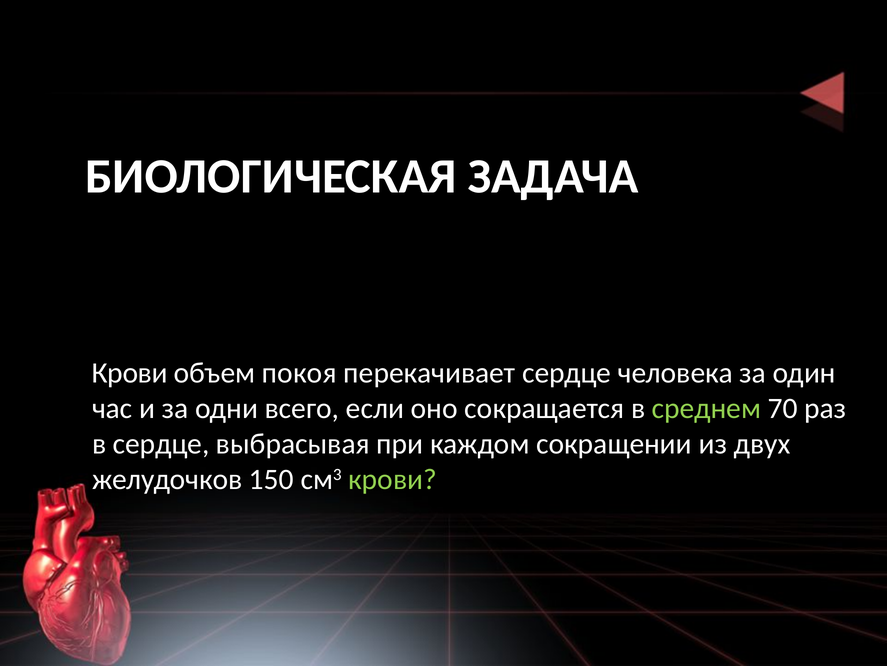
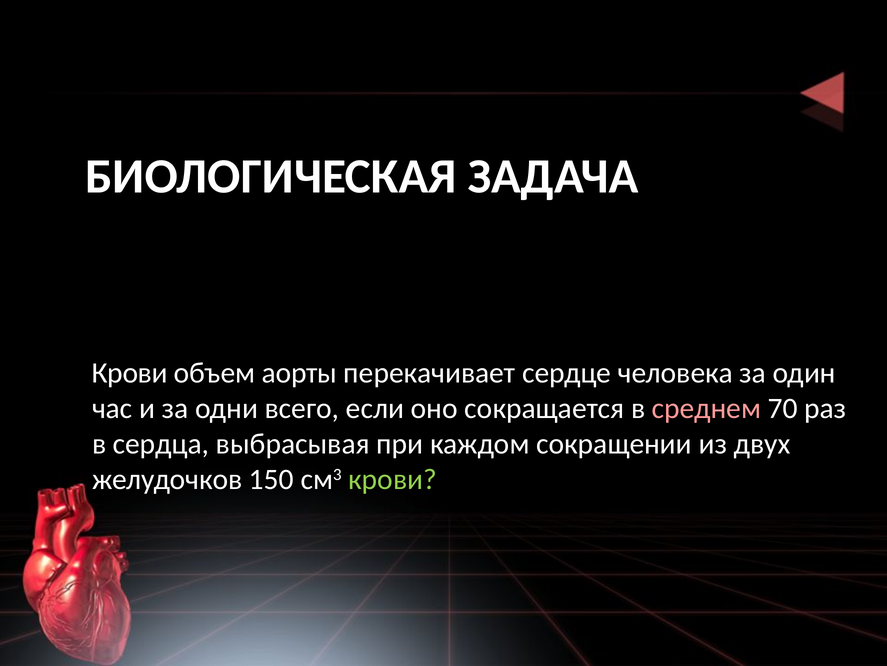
покоя: покоя -> аорты (300, 372)
среднем colour: light green -> pink (706, 408)
в сердце: сердце -> сердца (161, 443)
